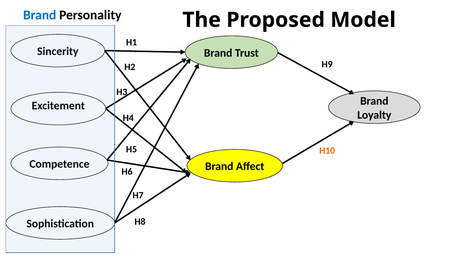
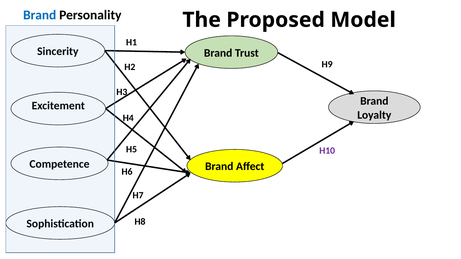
H10 colour: orange -> purple (327, 151)
